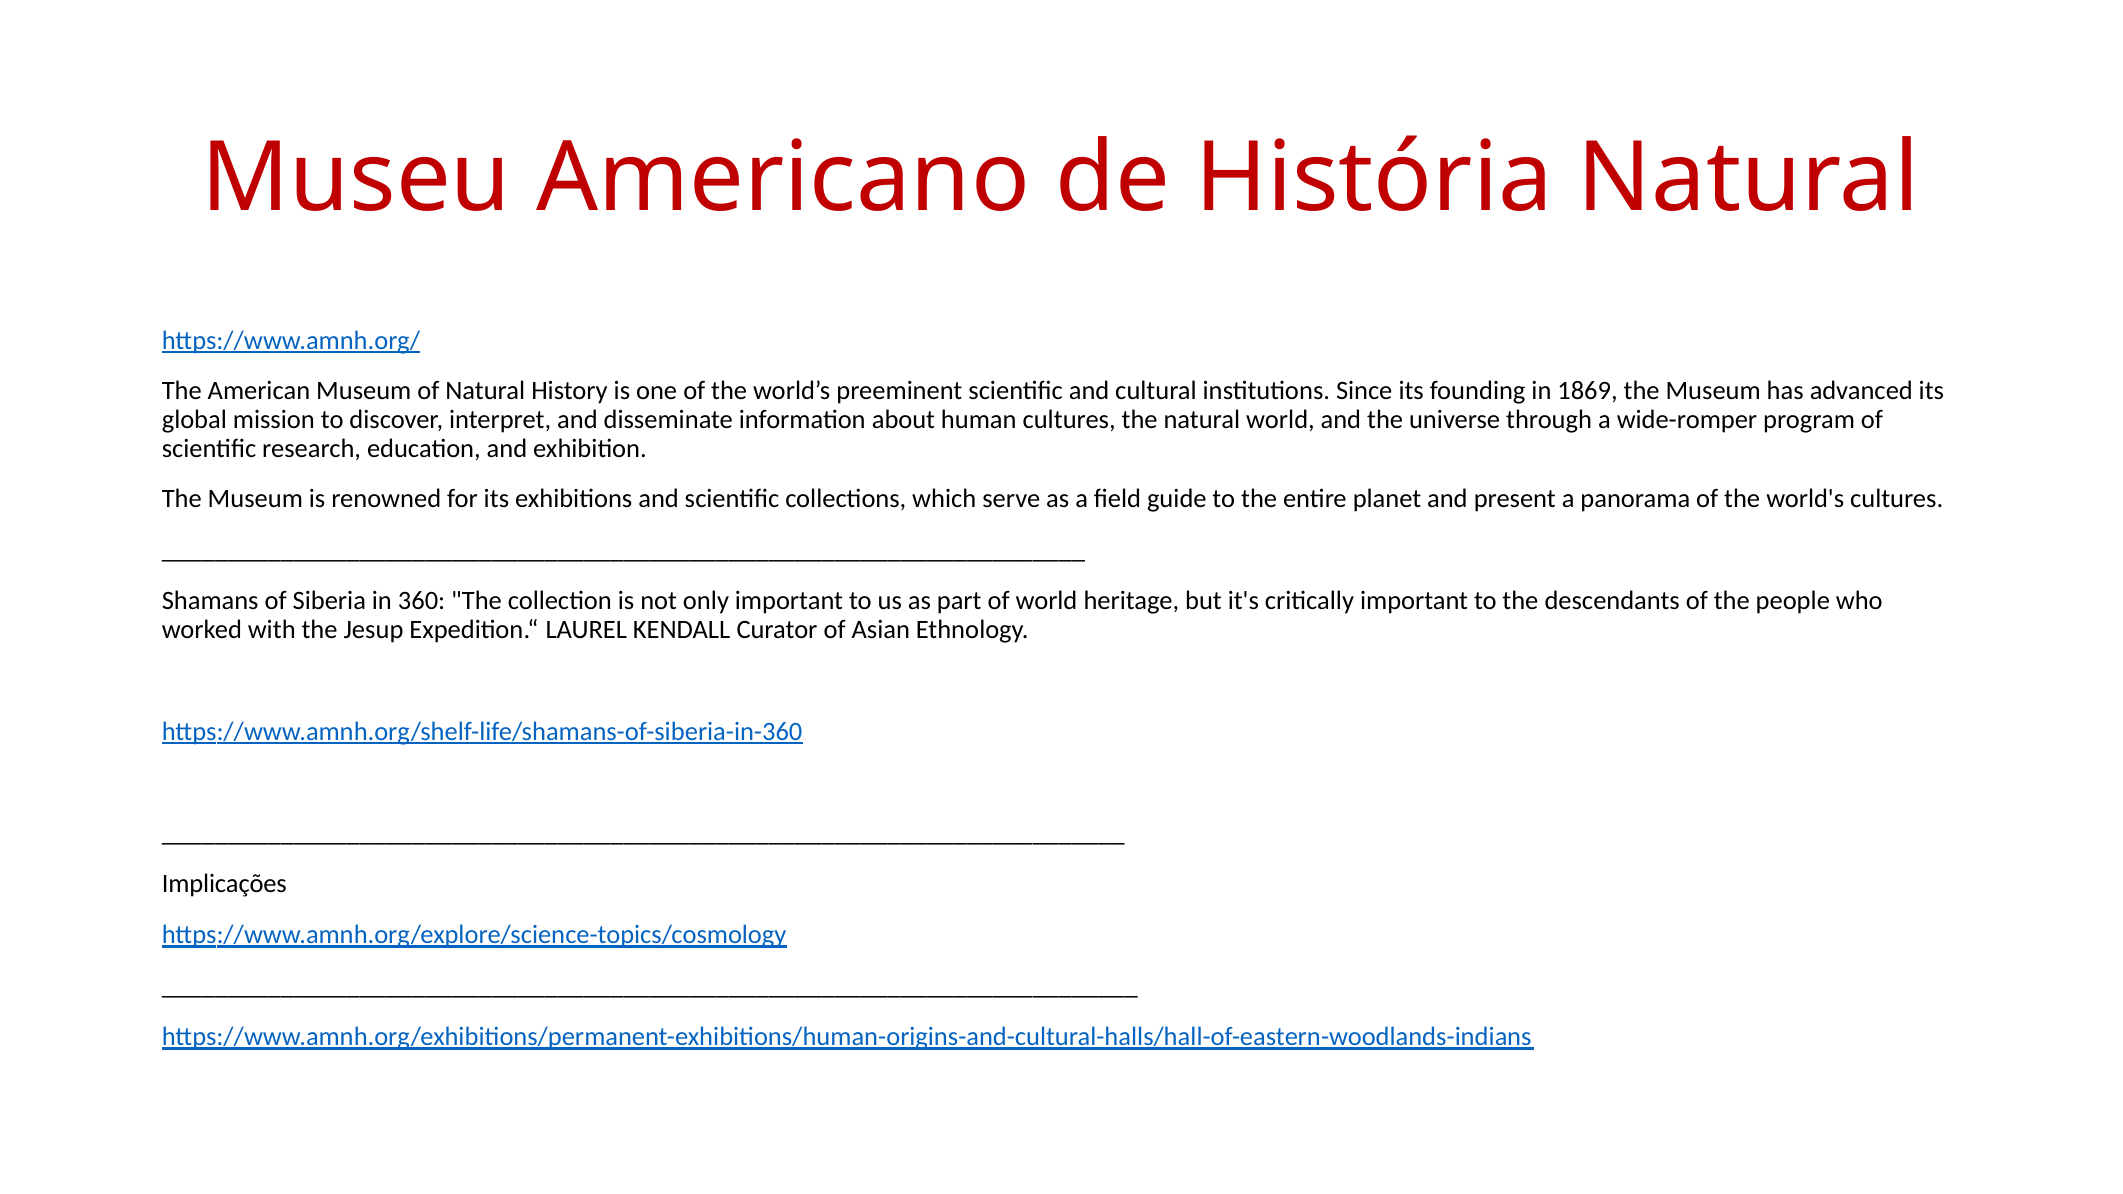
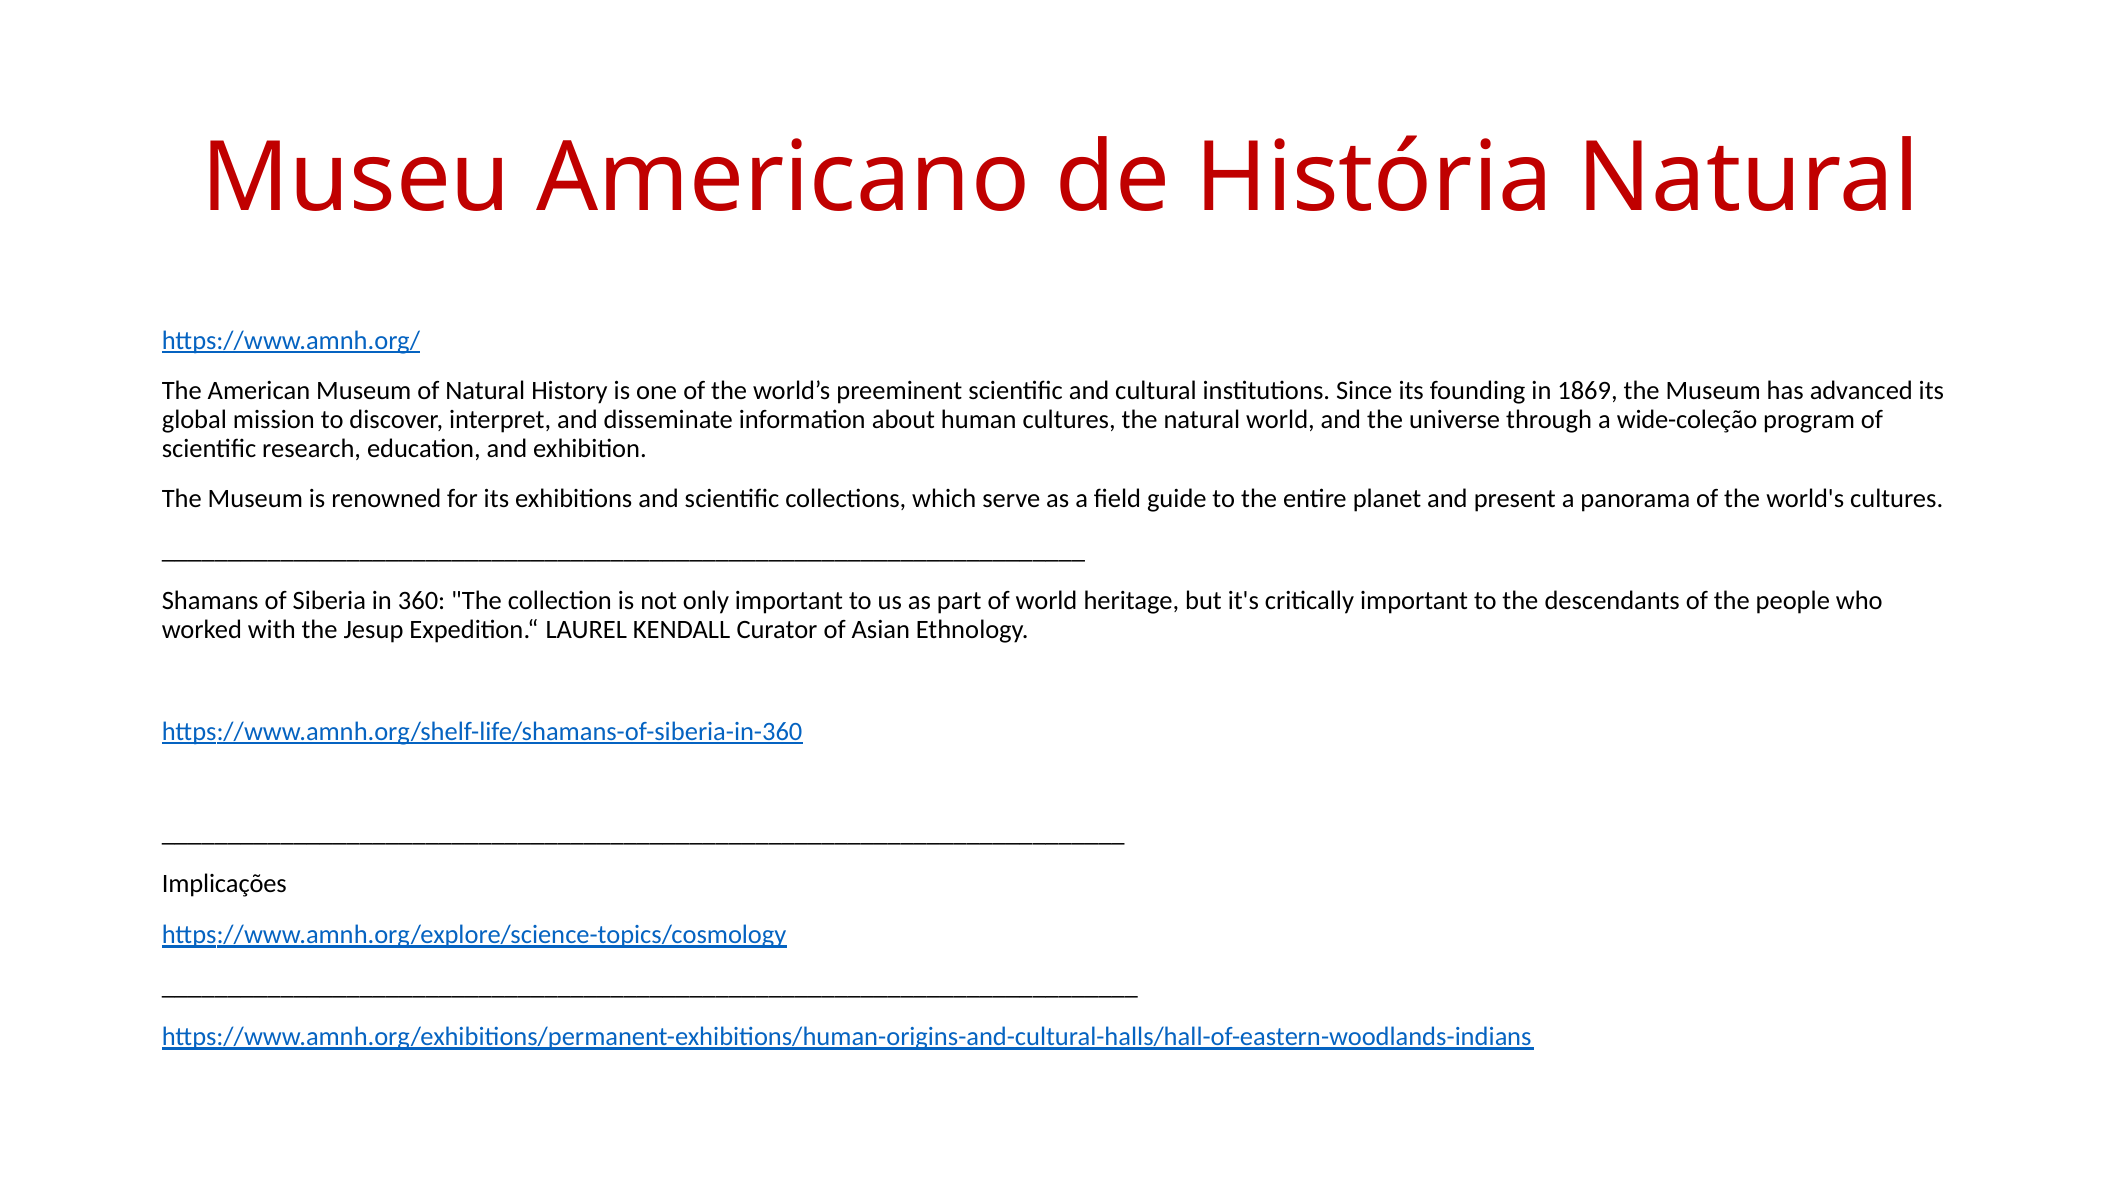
wide-romper: wide-romper -> wide-coleção (1687, 420)
